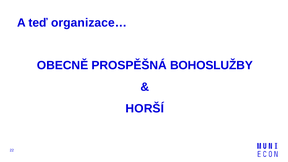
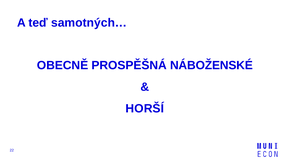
organizace…: organizace… -> samotných… (89, 23)
BOHOSLUŽBY: BOHOSLUŽBY -> NÁBOŽENSKÉ (211, 65)
